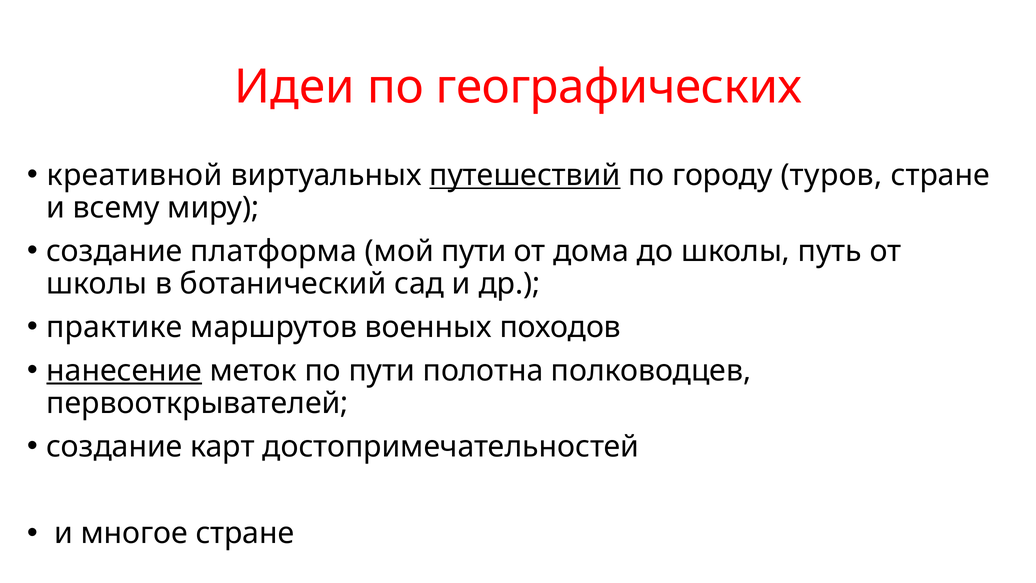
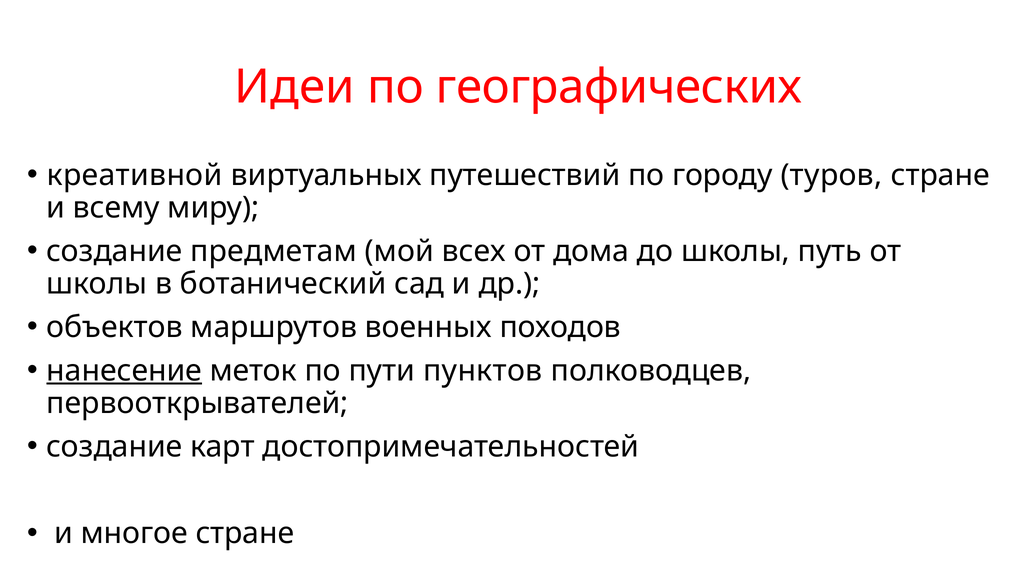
путешествий underline: present -> none (525, 175)
платформа: платформа -> предметам (274, 251)
мой пути: пути -> всех (474, 251)
практике: практике -> объектов (115, 327)
полотна: полотна -> пунктов (483, 370)
